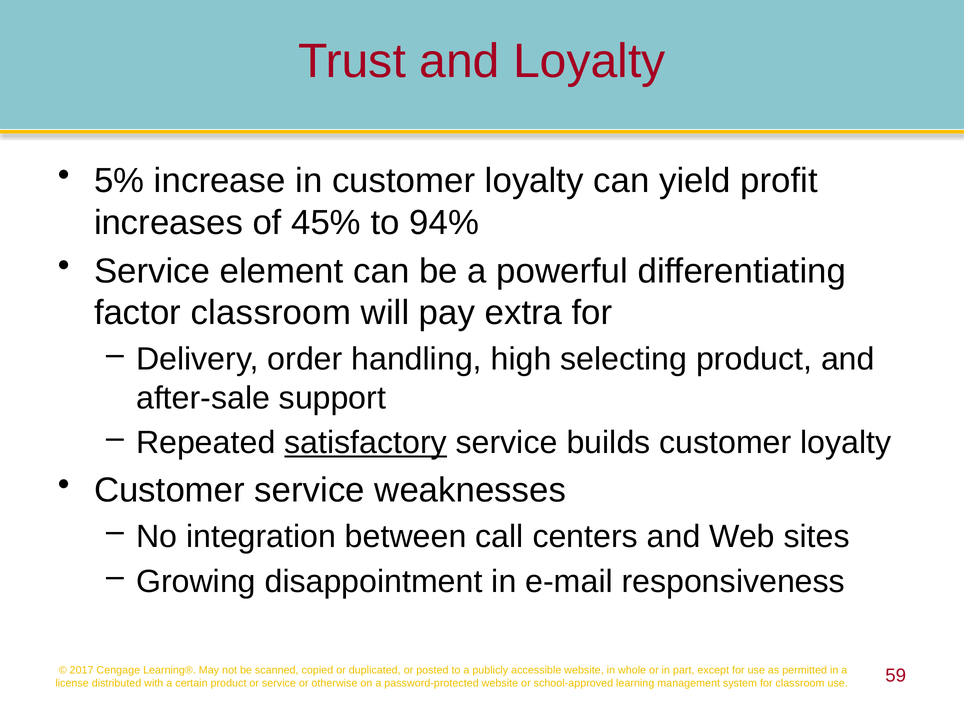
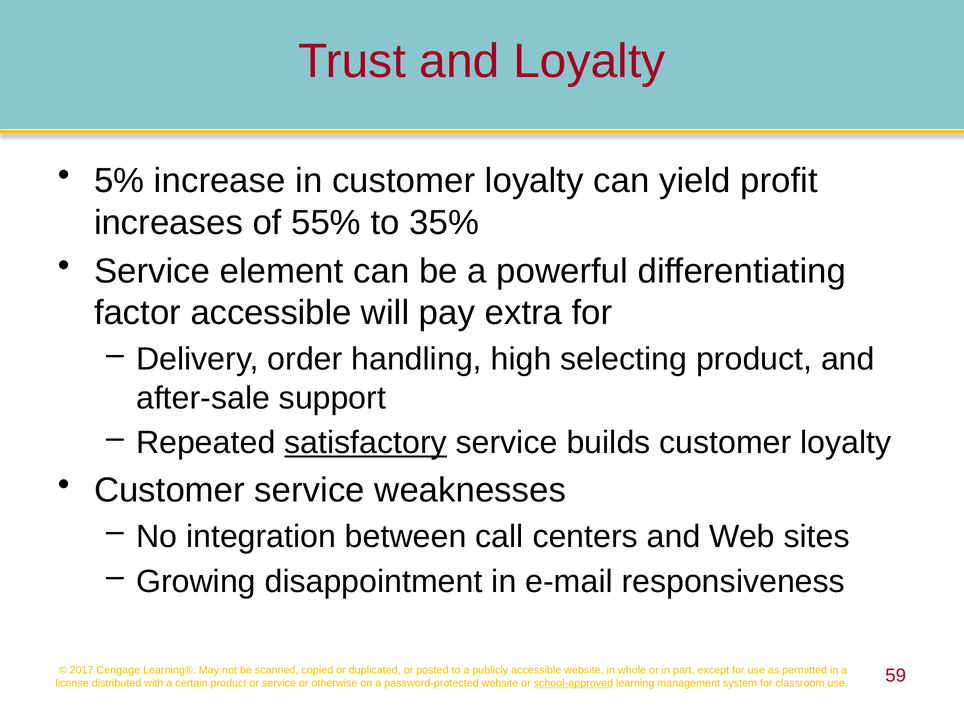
45%: 45% -> 55% (326, 223)
94%: 94% -> 35% (444, 223)
factor classroom: classroom -> accessible (271, 313)
school-approved underline: none -> present (573, 683)
